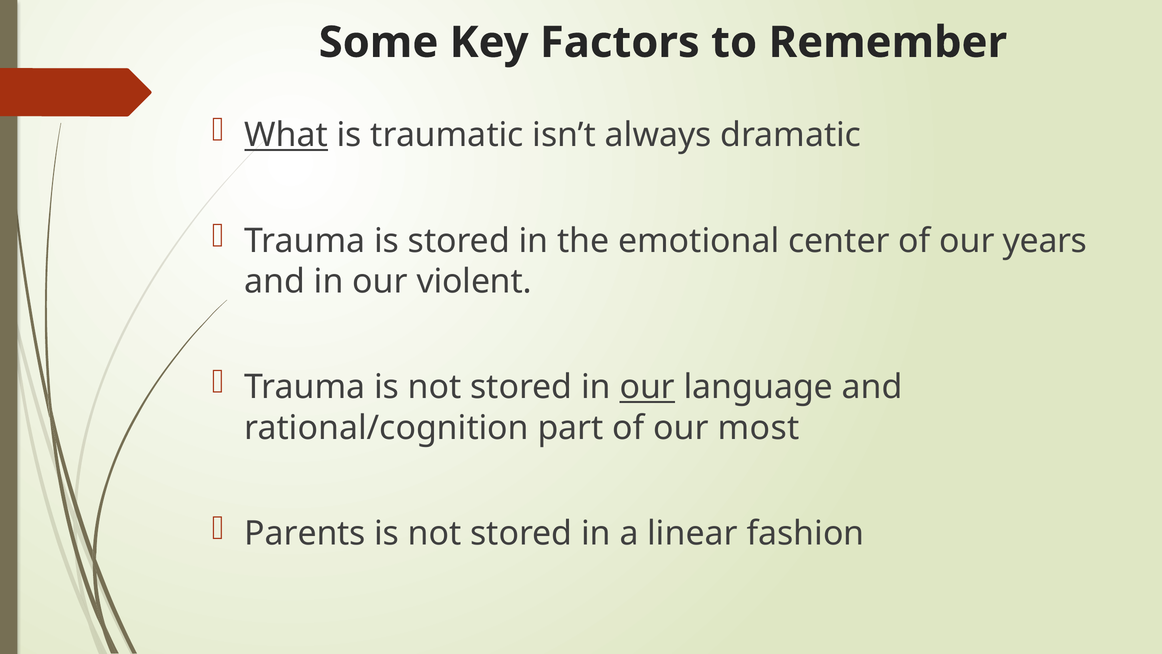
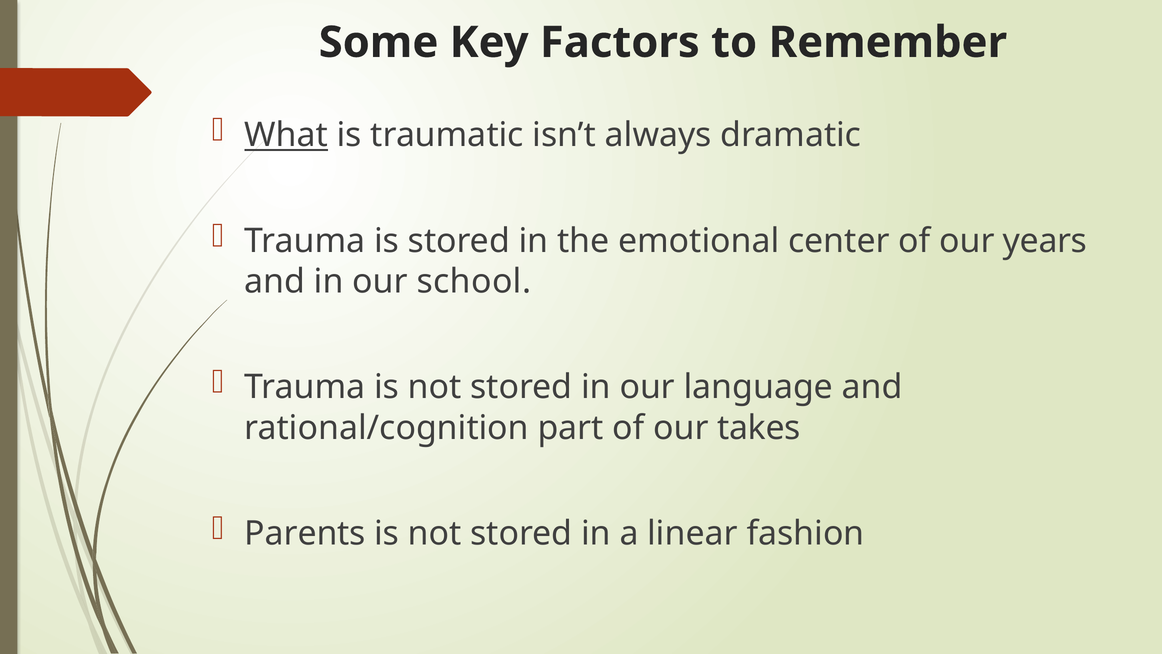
violent: violent -> school (474, 281)
our underline: present -> none (647, 387)
most: most -> takes (759, 428)
